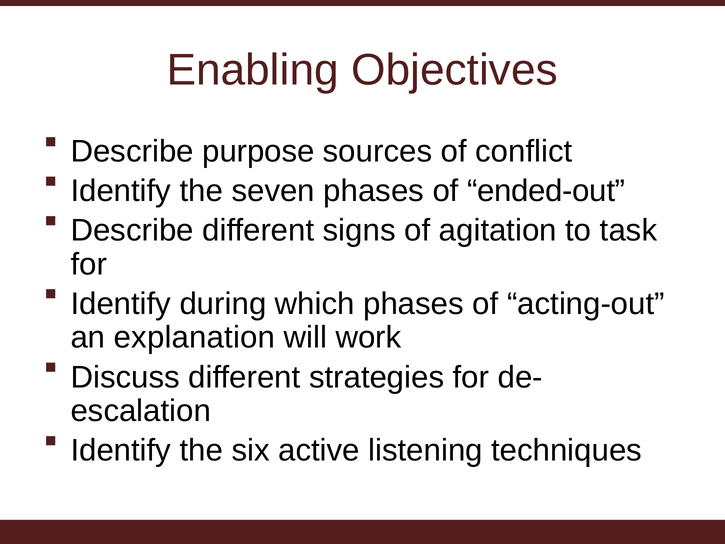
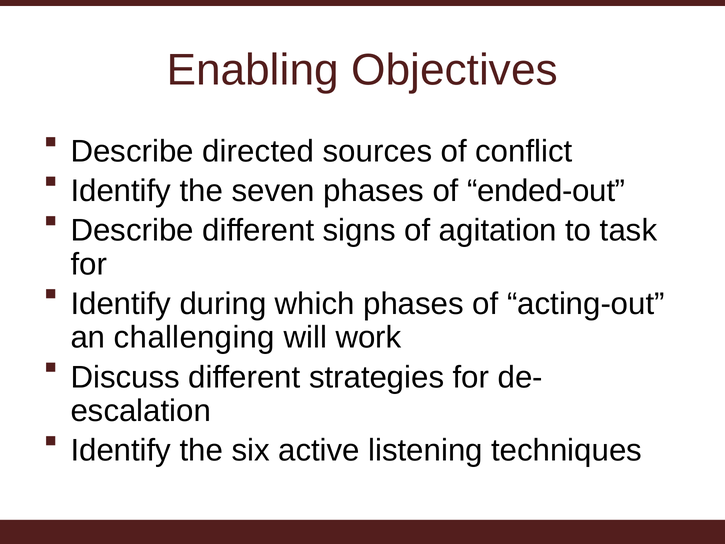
purpose: purpose -> directed (258, 151)
explanation: explanation -> challenging (194, 337)
